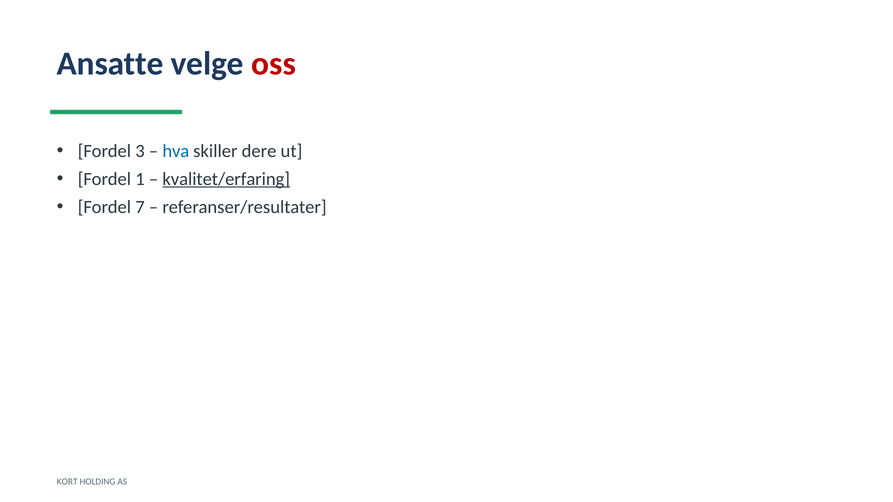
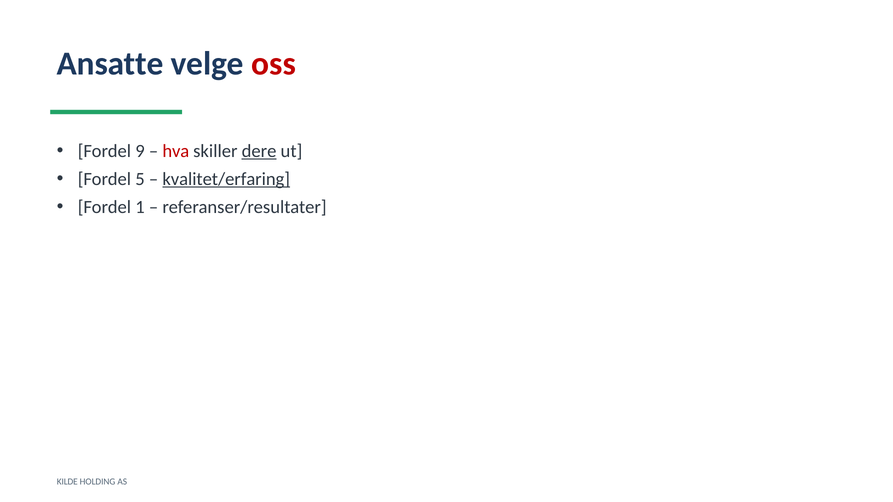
3: 3 -> 9 (140, 151)
hva colour: blue -> red (176, 151)
dere underline: none -> present (259, 151)
1: 1 -> 5 (140, 179)
7: 7 -> 1 (140, 207)
KORT: KORT -> KILDE (67, 482)
